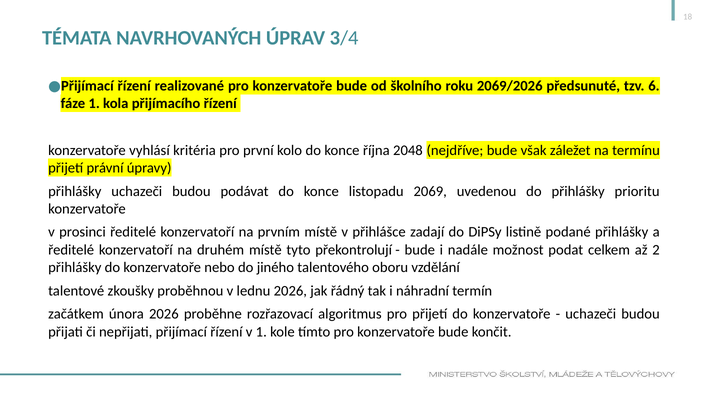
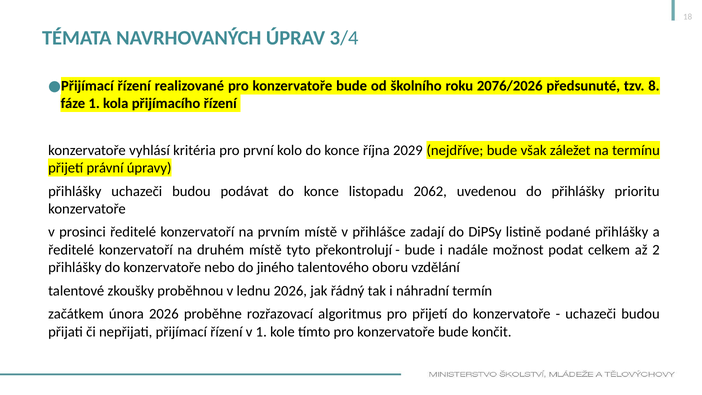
2069/2026: 2069/2026 -> 2076/2026 (510, 86)
6: 6 -> 8 (654, 86)
2048: 2048 -> 2029 (408, 150)
2069: 2069 -> 2062 (430, 191)
